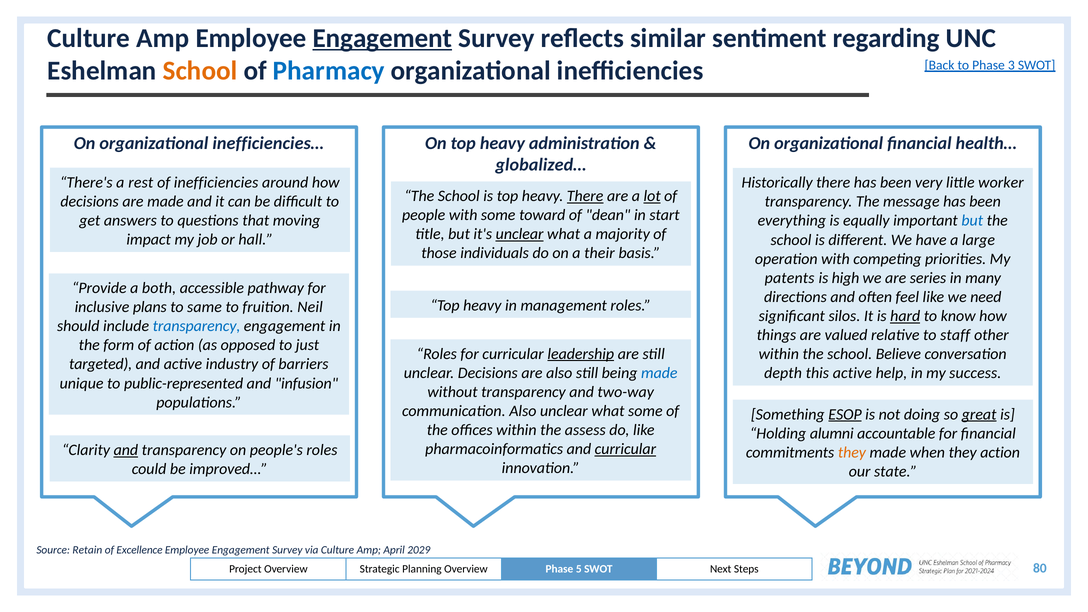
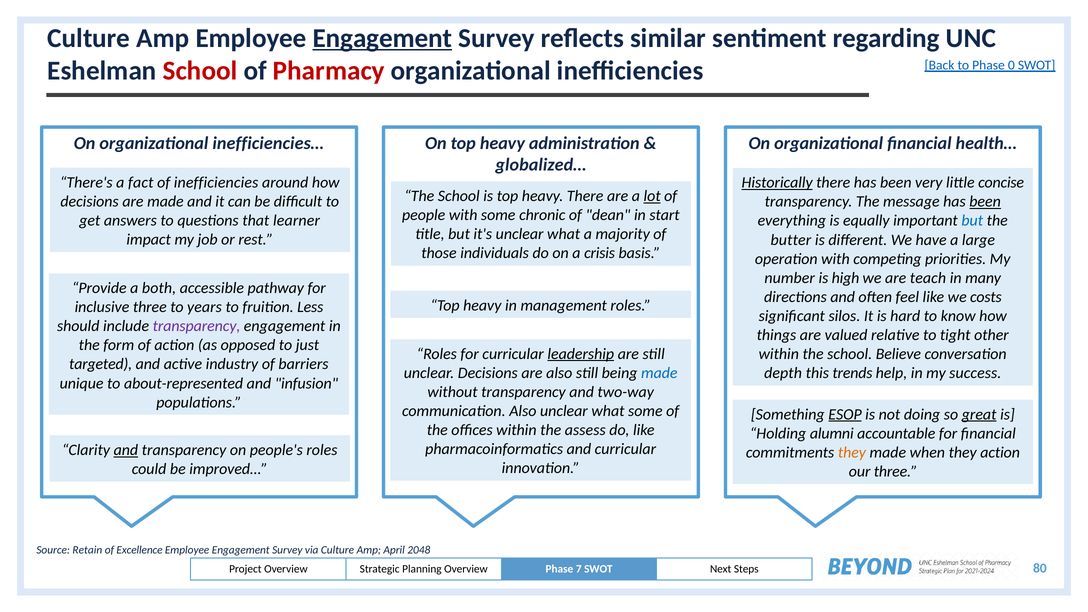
School colour: orange -> red (200, 71)
Pharmacy colour: blue -> red (329, 71)
3: 3 -> 0 (1011, 65)
rest: rest -> fact (141, 182)
Historically underline: none -> present (777, 183)
worker: worker -> concise (1001, 183)
There underline: present -> none (585, 196)
been underline: none -> present (985, 202)
toward: toward -> chronic (542, 215)
moving: moving -> learner (297, 220)
unclear underline: present -> none (520, 234)
hall: hall -> rest (256, 239)
school: school -> butter (791, 240)
their: their -> crisis (600, 253)
patents: patents -> number (790, 278)
series: series -> teach (928, 278)
need: need -> costs (986, 297)
inclusive plans: plans -> three (150, 307)
same: same -> years (205, 307)
Neil: Neil -> Less (310, 307)
hard underline: present -> none (905, 316)
transparency colour: blue -> purple (197, 326)
staff: staff -> tight (955, 335)
this active: active -> trends (852, 373)
public-represented: public-represented -> about-represented (184, 383)
curricular underline: present -> none (625, 449)
our state: state -> three (896, 471)
2029: 2029 -> 2048 (419, 550)
5: 5 -> 7 (579, 569)
